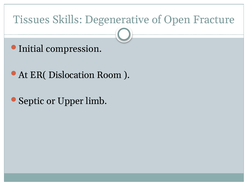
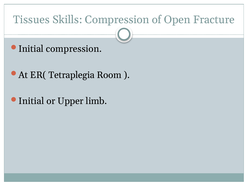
Skills Degenerative: Degenerative -> Compression (117, 20)
Dislocation: Dislocation -> Tetraplegia (72, 75)
Septic: Septic -> Initial (31, 101)
